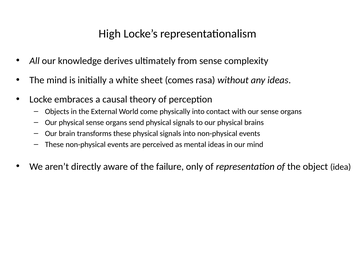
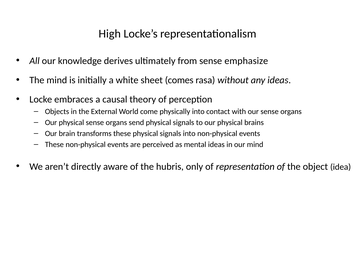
complexity: complexity -> emphasize (246, 61)
failure: failure -> hubris (170, 167)
